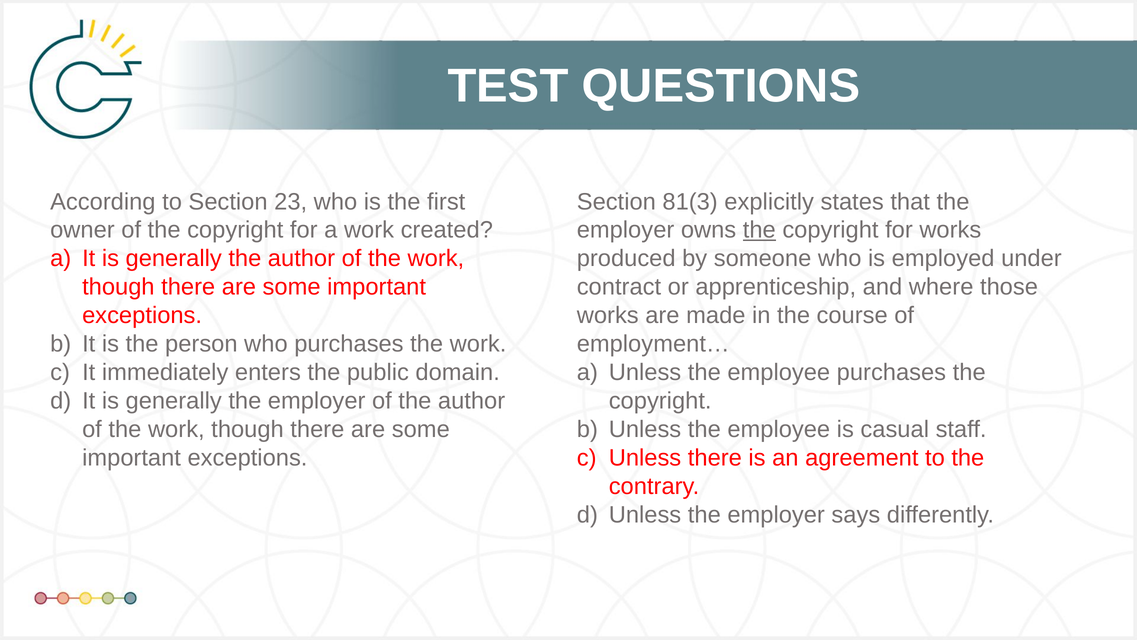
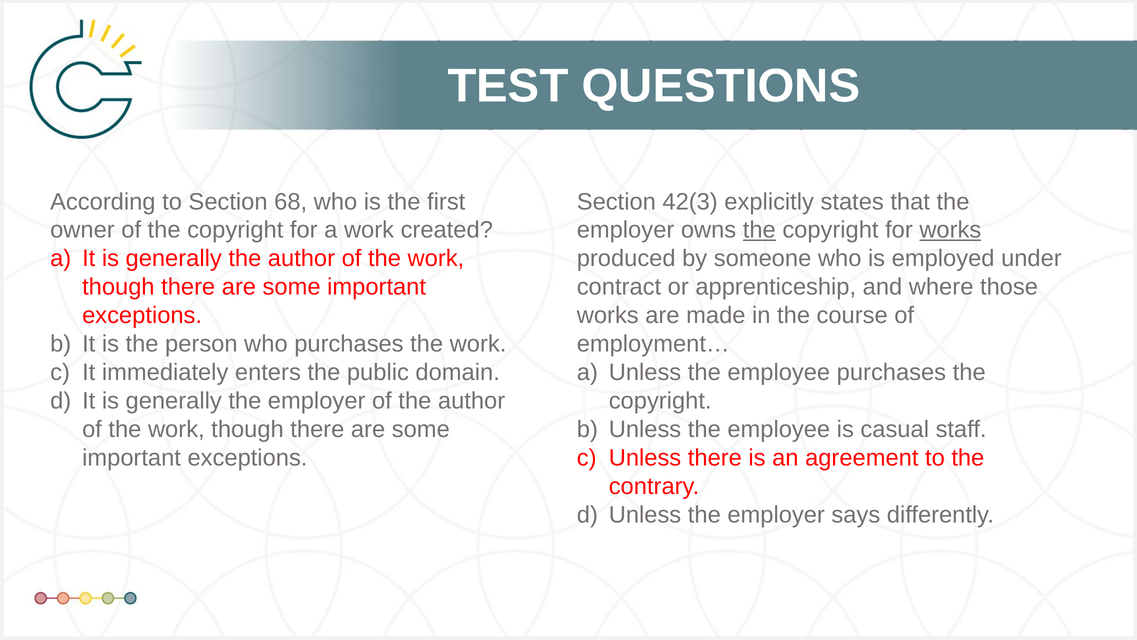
23: 23 -> 68 (291, 202)
81(3: 81(3 -> 42(3 (690, 202)
works underline: none -> present (950, 230)
